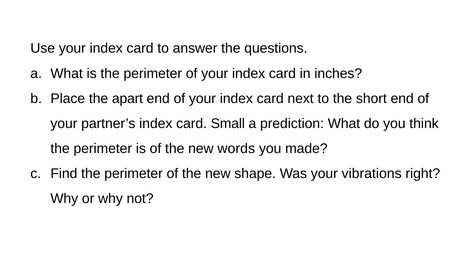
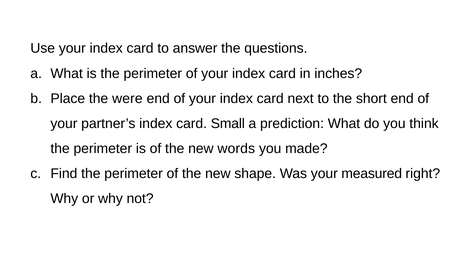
apart: apart -> were (127, 98)
vibrations: vibrations -> measured (372, 173)
